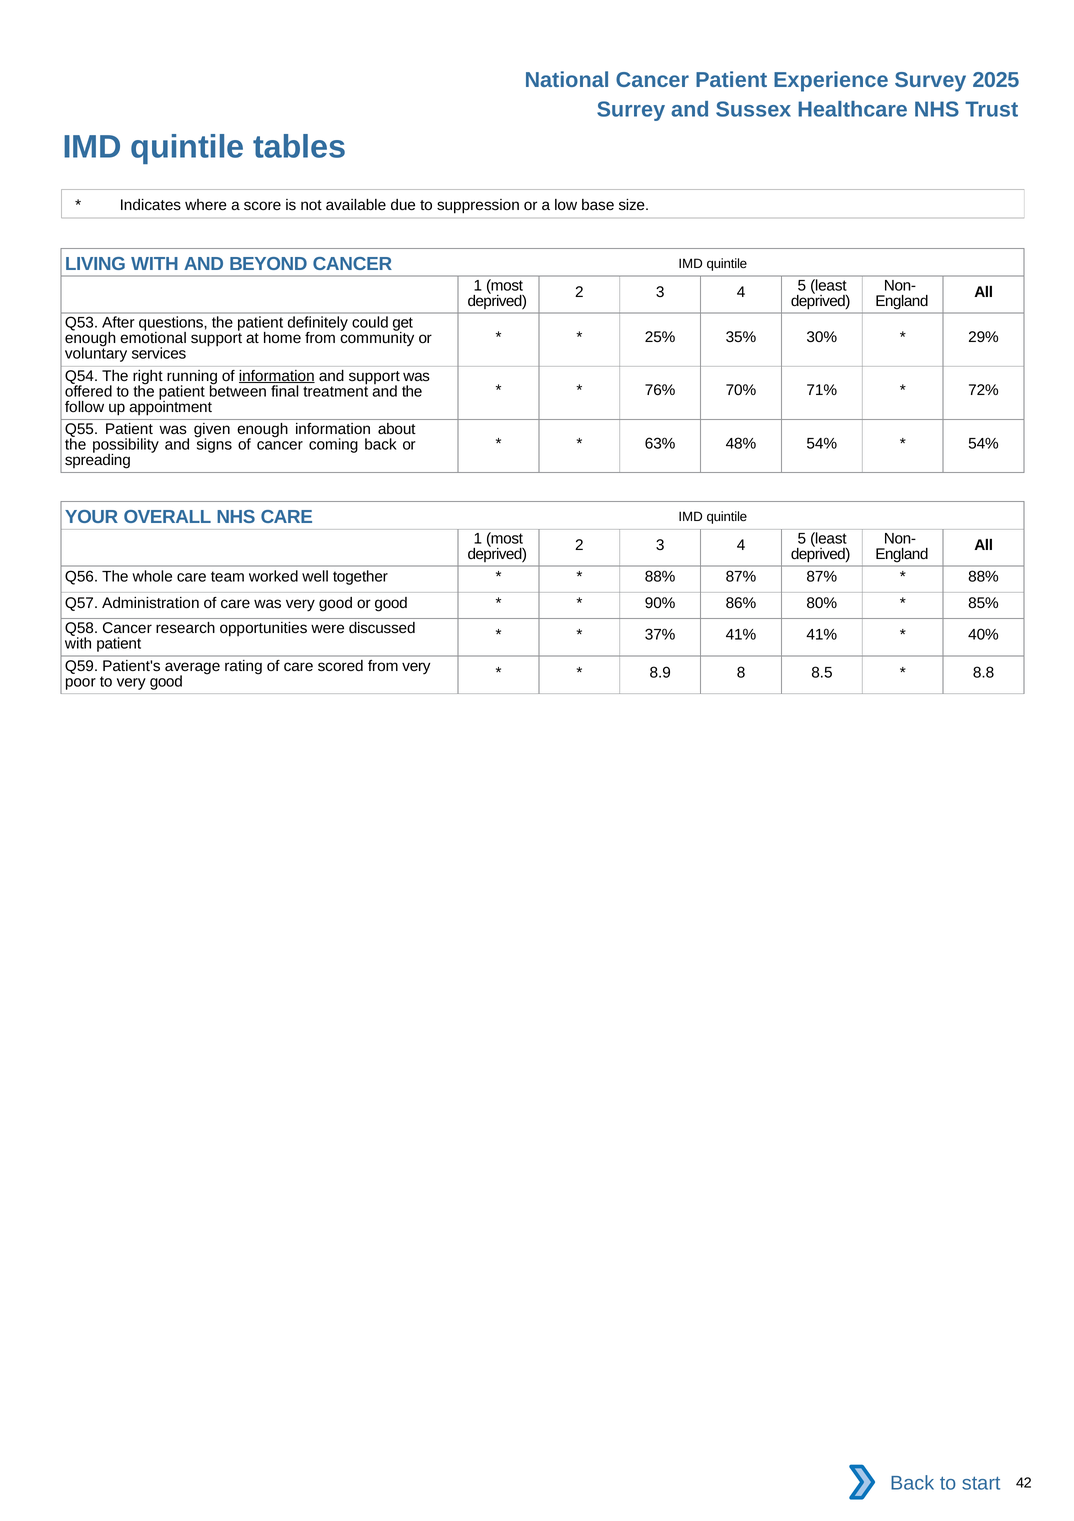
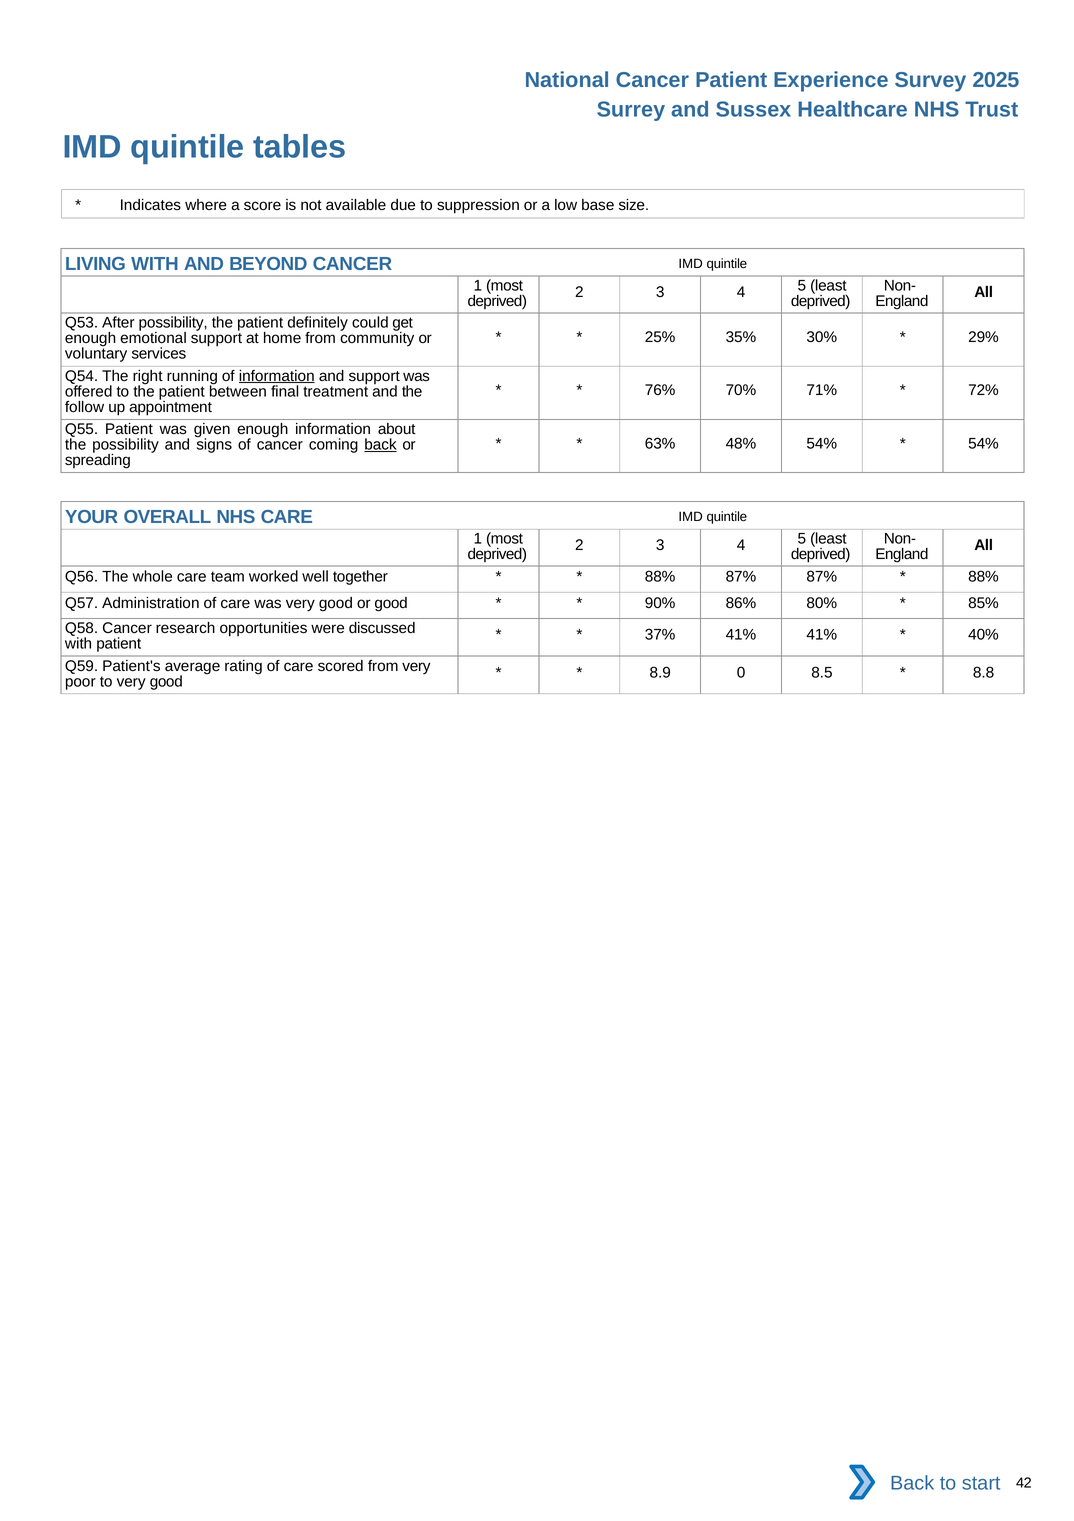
After questions: questions -> possibility (173, 323)
back underline: none -> present (380, 445)
8: 8 -> 0 (741, 672)
